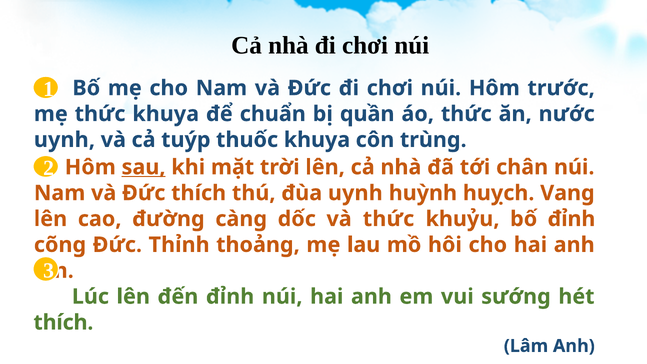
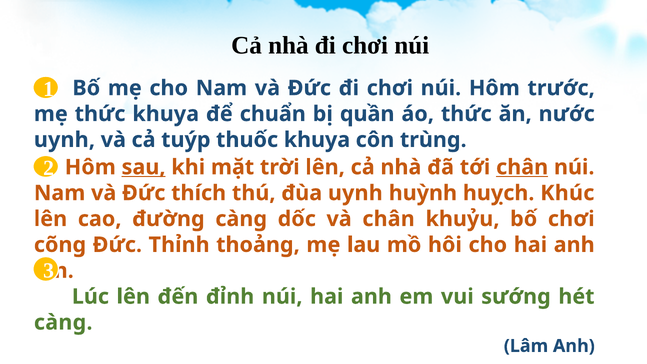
chân underline: none -> present (522, 167)
Vang: Vang -> Khúc (567, 193)
và thức: thức -> chân (389, 219)
bố đỉnh: đỉnh -> chơi (571, 219)
thích: thích -> càng (63, 322)
